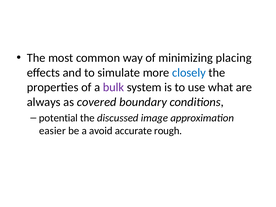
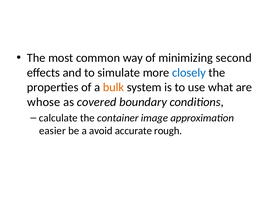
placing: placing -> second (234, 58)
bulk colour: purple -> orange (114, 87)
always: always -> whose (44, 102)
potential: potential -> calculate (58, 118)
discussed: discussed -> container (118, 118)
